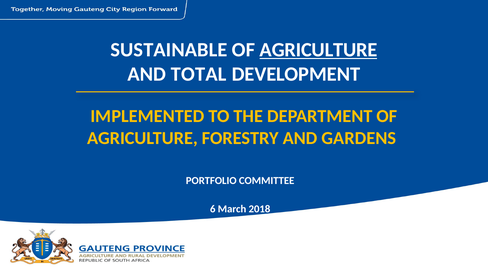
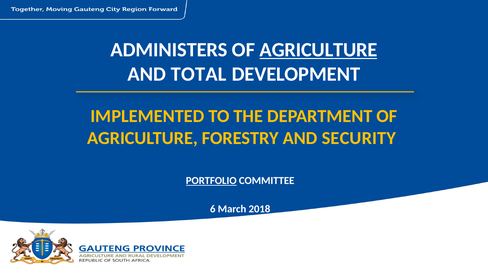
SUSTAINABLE: SUSTAINABLE -> ADMINISTERS (169, 50)
GARDENS: GARDENS -> SECURITY (359, 138)
PORTFOLIO underline: none -> present (211, 181)
